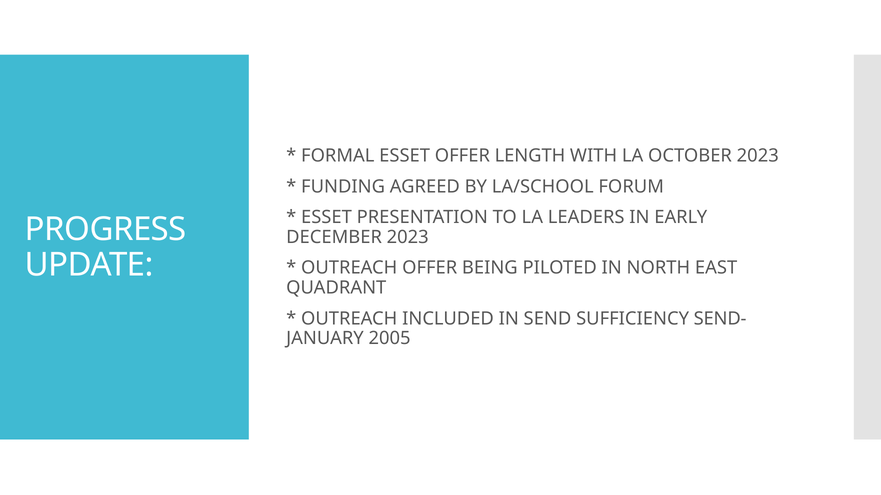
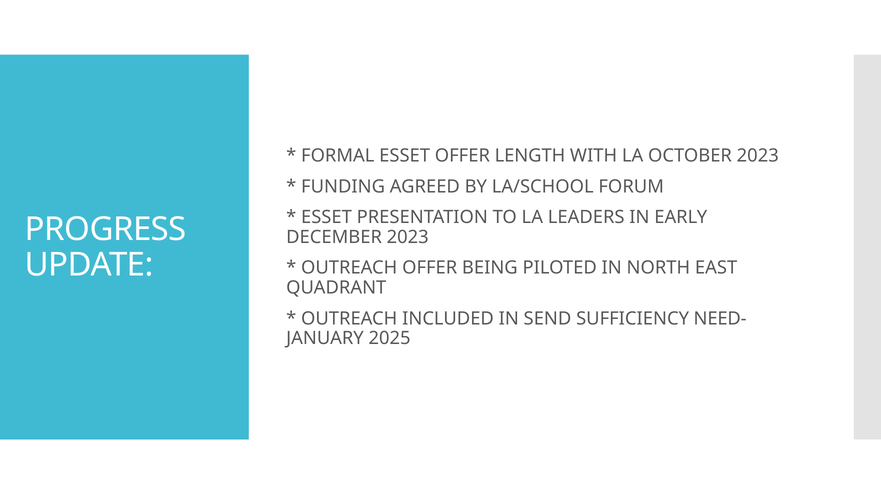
SEND-: SEND- -> NEED- (720, 319)
2005: 2005 -> 2025 (390, 339)
